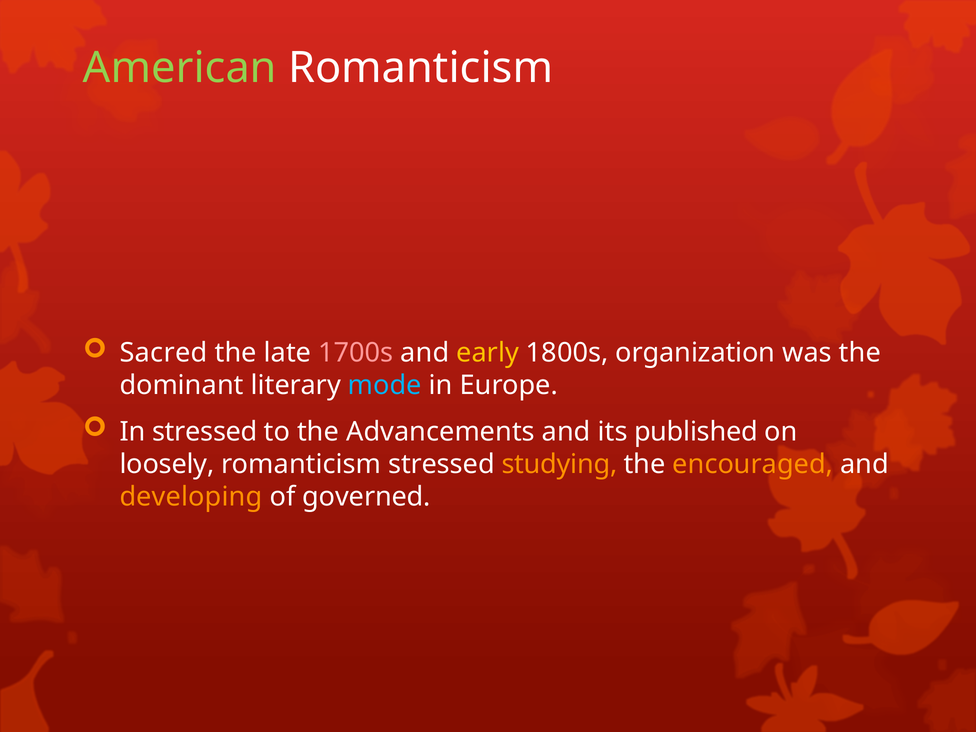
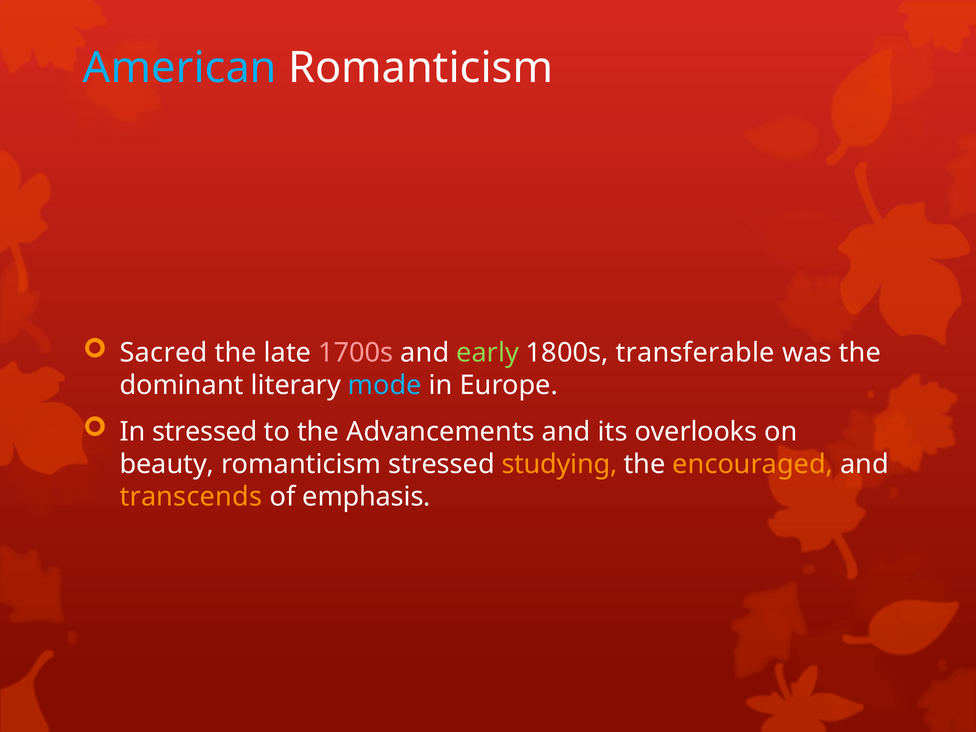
American colour: light green -> light blue (180, 68)
early colour: yellow -> light green (488, 353)
organization: organization -> transferable (695, 353)
published: published -> overlooks (696, 432)
loosely: loosely -> beauty (167, 464)
developing: developing -> transcends (191, 497)
governed: governed -> emphasis (367, 497)
